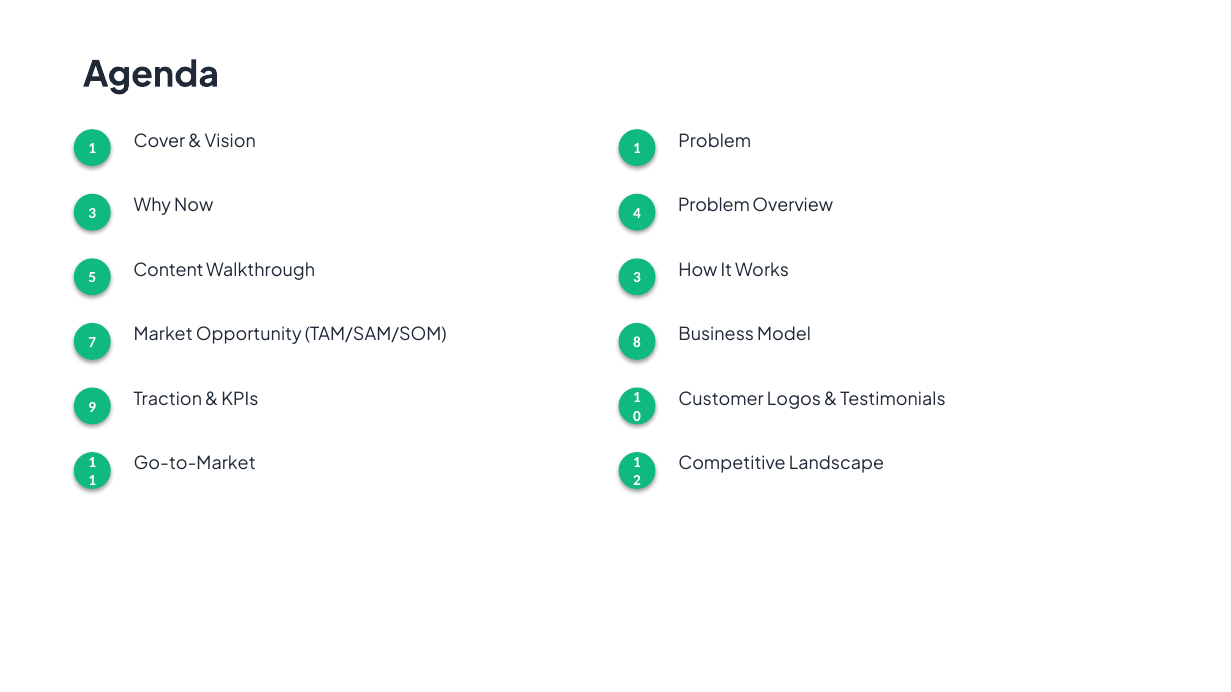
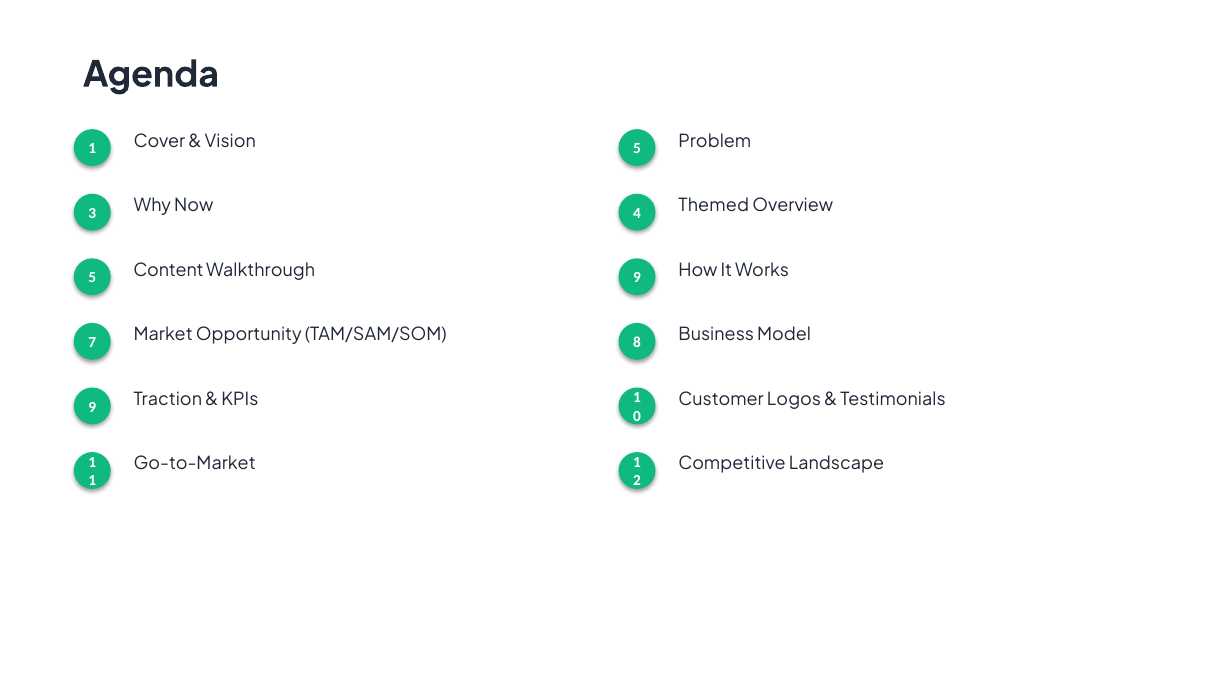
Vision 1: 1 -> 5 (637, 149)
4 Problem: Problem -> Themed (714, 206)
Walkthrough 3: 3 -> 9 (637, 278)
